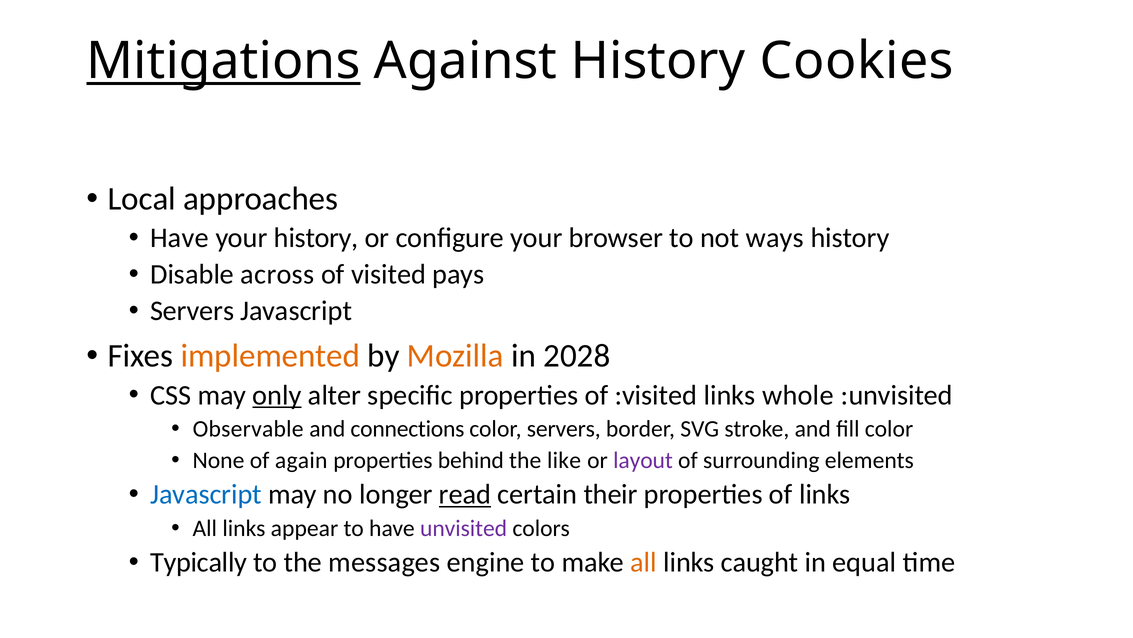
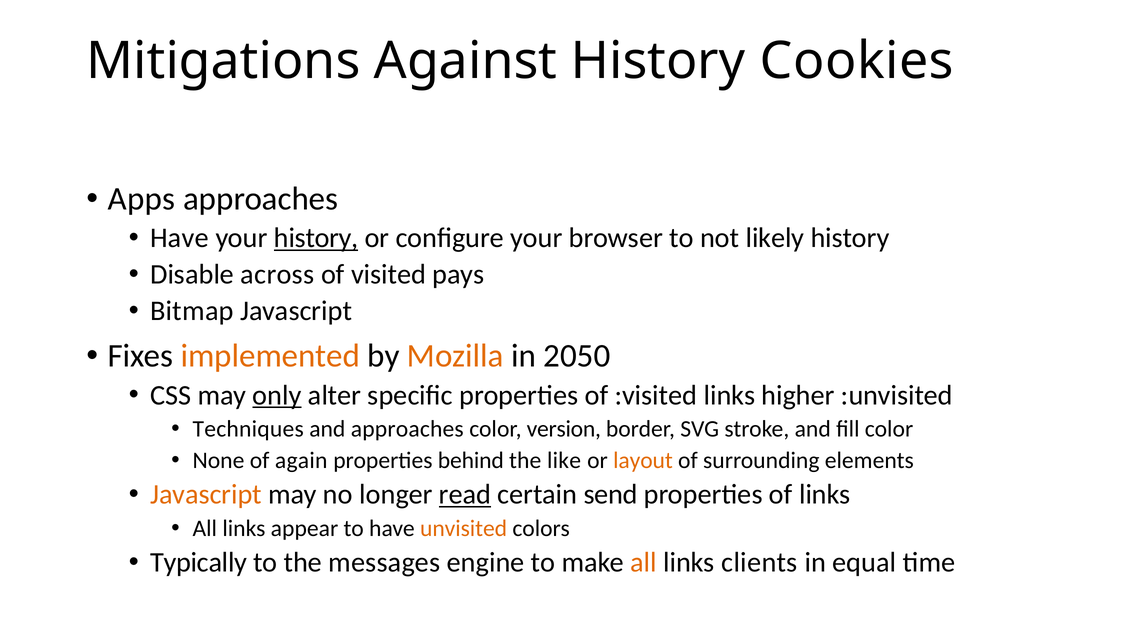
Mitigations underline: present -> none (223, 61)
Local: Local -> Apps (141, 199)
history underline: none -> present (316, 238)
ways: ways -> likely (775, 238)
Servers: Servers -> Bitmap (192, 311)
2028: 2028 -> 2050 (577, 356)
whole: whole -> higher (798, 395)
Observable: Observable -> Techniques (248, 429)
and connections: connections -> approaches (407, 429)
color servers: servers -> version (564, 429)
layout colour: purple -> orange (643, 460)
Javascript colour: blue -> orange (206, 494)
their: their -> send (611, 494)
unvisited colour: purple -> orange (464, 528)
caught: caught -> clients (759, 562)
